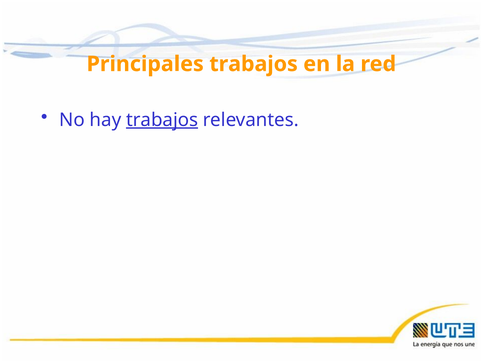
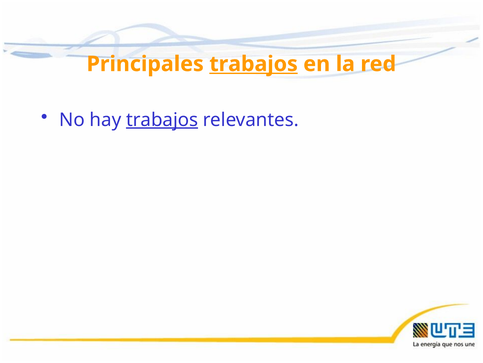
trabajos underline: none -> present (254, 64)
